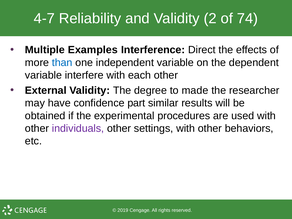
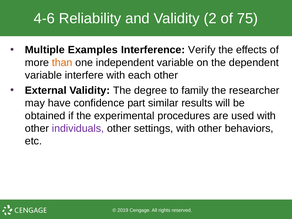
4-7: 4-7 -> 4-6 (44, 18)
74: 74 -> 75 (247, 18)
Direct: Direct -> Verify (202, 50)
than colour: blue -> orange (62, 63)
made: made -> family (195, 90)
